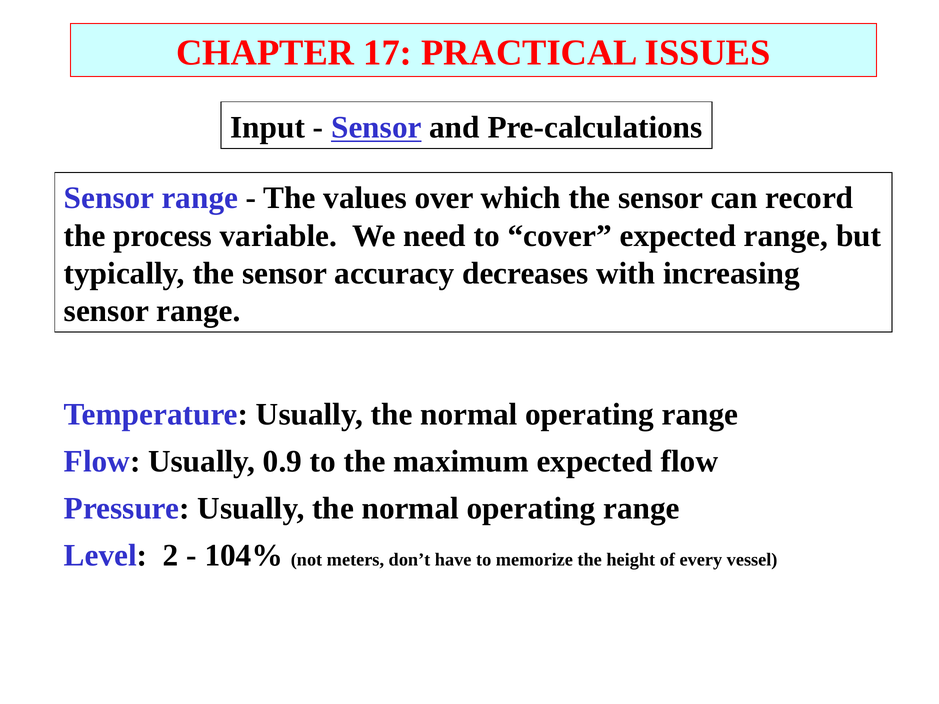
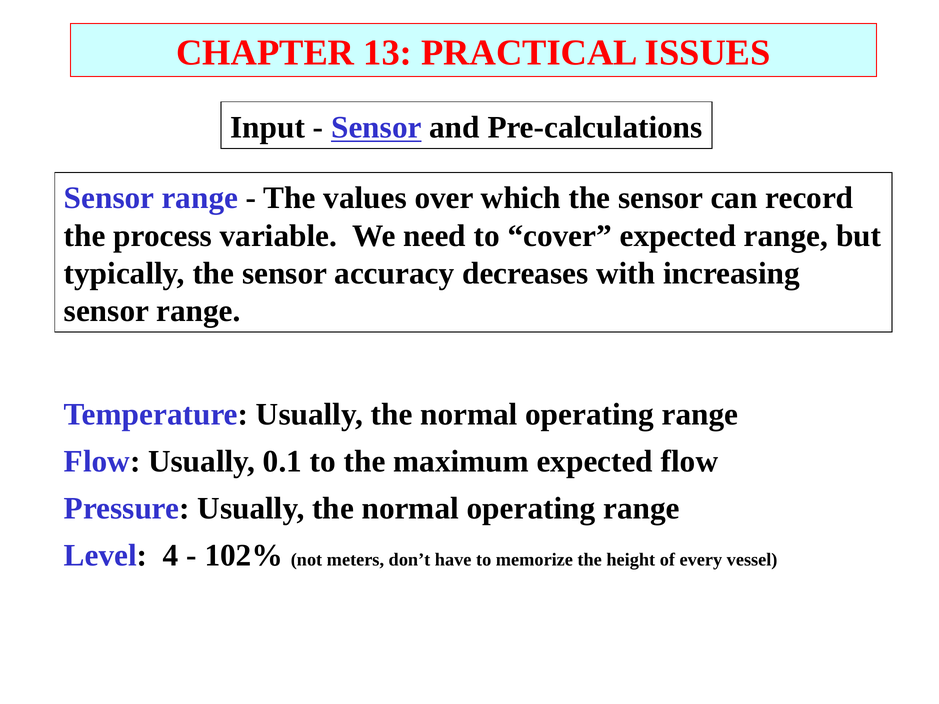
17: 17 -> 13 (388, 53)
0.9: 0.9 -> 0.1 (283, 462)
2: 2 -> 4 (171, 556)
104%: 104% -> 102% (244, 556)
